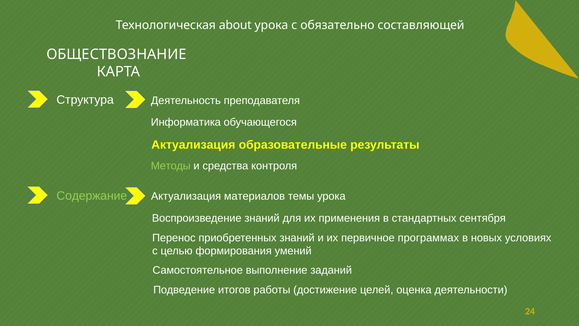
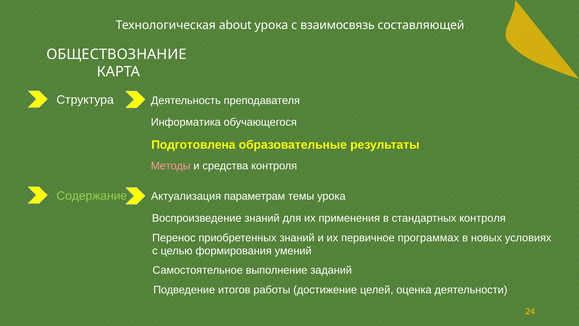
обязательно: обязательно -> взаимосвязь (337, 25)
Актуализация: Актуализация -> Подготовлена (193, 145)
Методы colour: light green -> pink (171, 166)
материалов: материалов -> параметрам (255, 196)
стандартных сентября: сентября -> контроля (483, 218)
